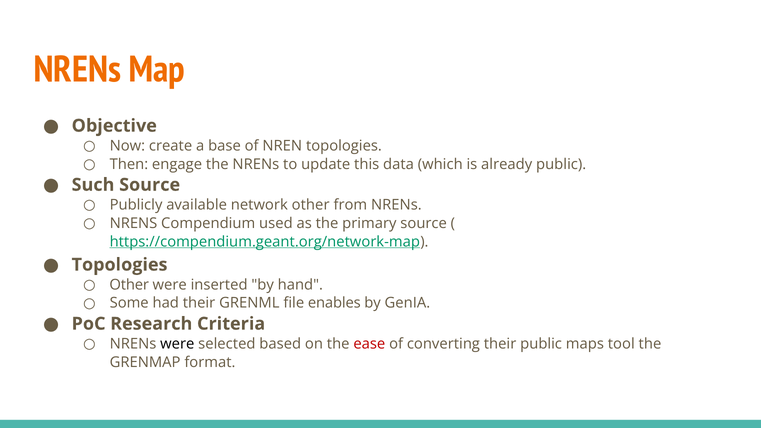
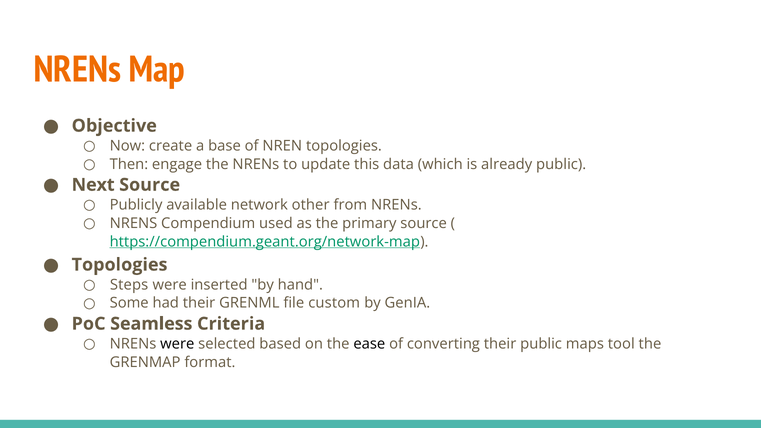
Such: Such -> Next (93, 185)
Other: Other -> Steps (129, 285)
enables: enables -> custom (334, 303)
Research: Research -> Seamless (151, 324)
ease colour: red -> black (369, 344)
